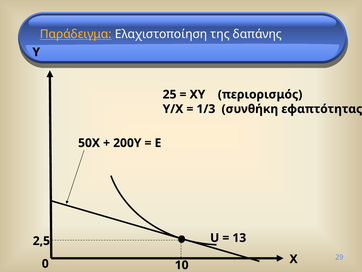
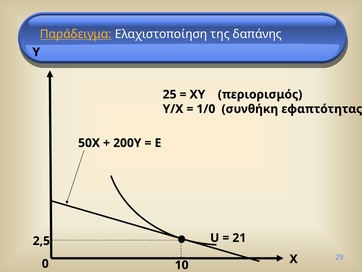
1/3: 1/3 -> 1/0 (206, 109)
13: 13 -> 21 (239, 237)
